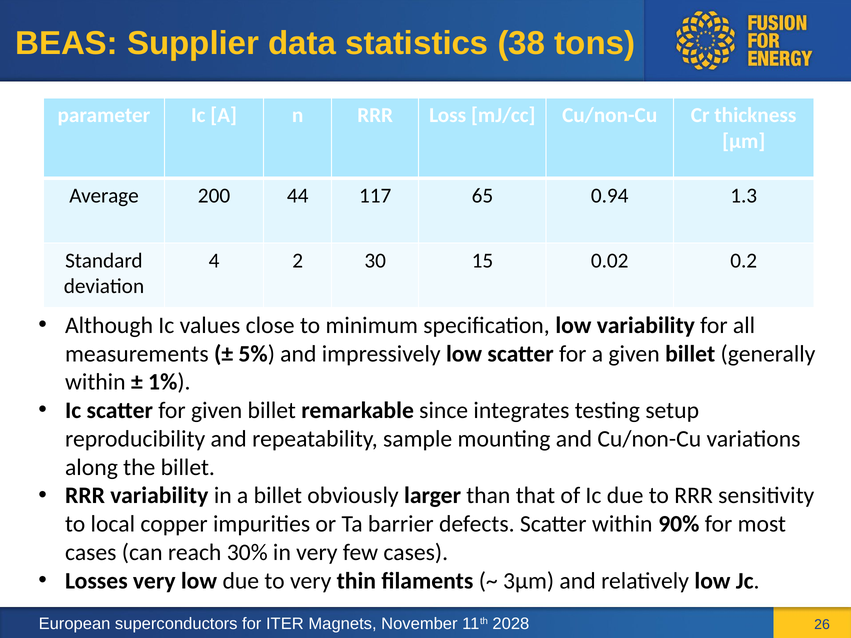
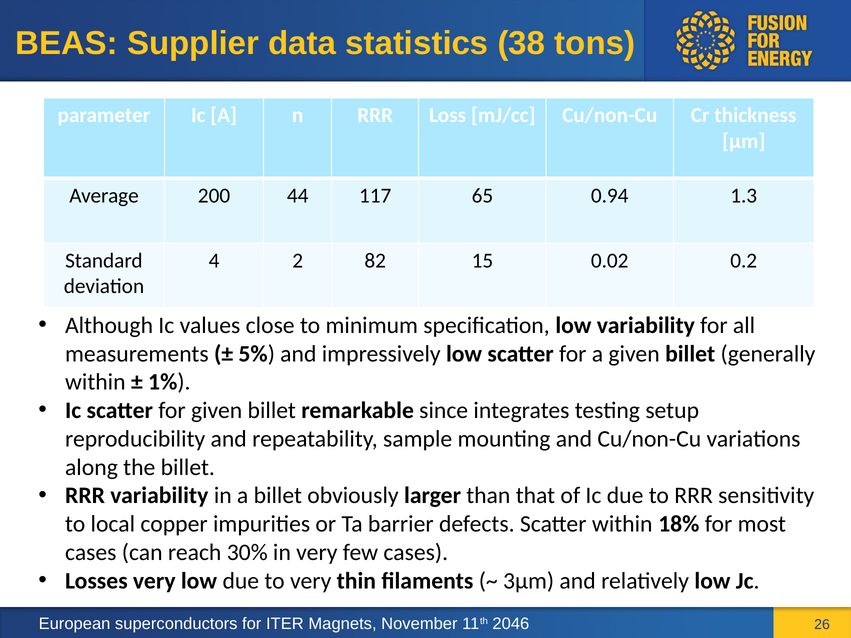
30: 30 -> 82 (375, 261)
90%: 90% -> 18% (679, 524)
2028: 2028 -> 2046 (511, 624)
